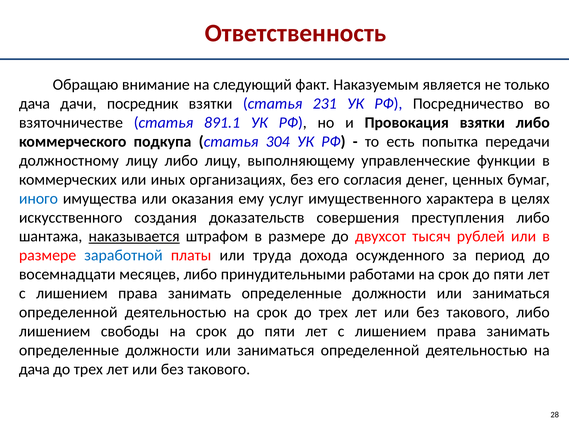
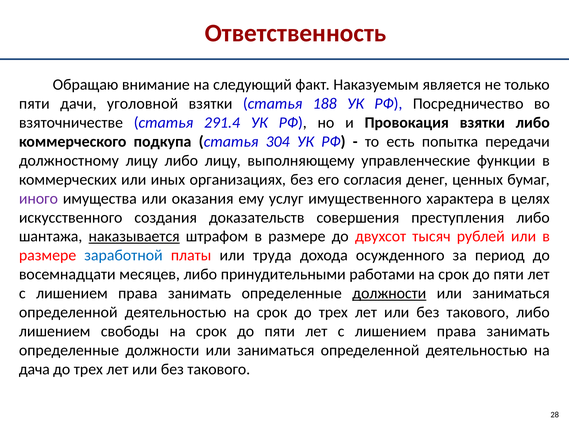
дача: дача -> пяти (34, 103)
посредник: посредник -> уголовной (143, 103)
231: 231 -> 188 (325, 103)
891.1: 891.1 -> 291.4 (222, 122)
иного colour: blue -> purple (38, 198)
должности underline: none -> present (389, 293)
